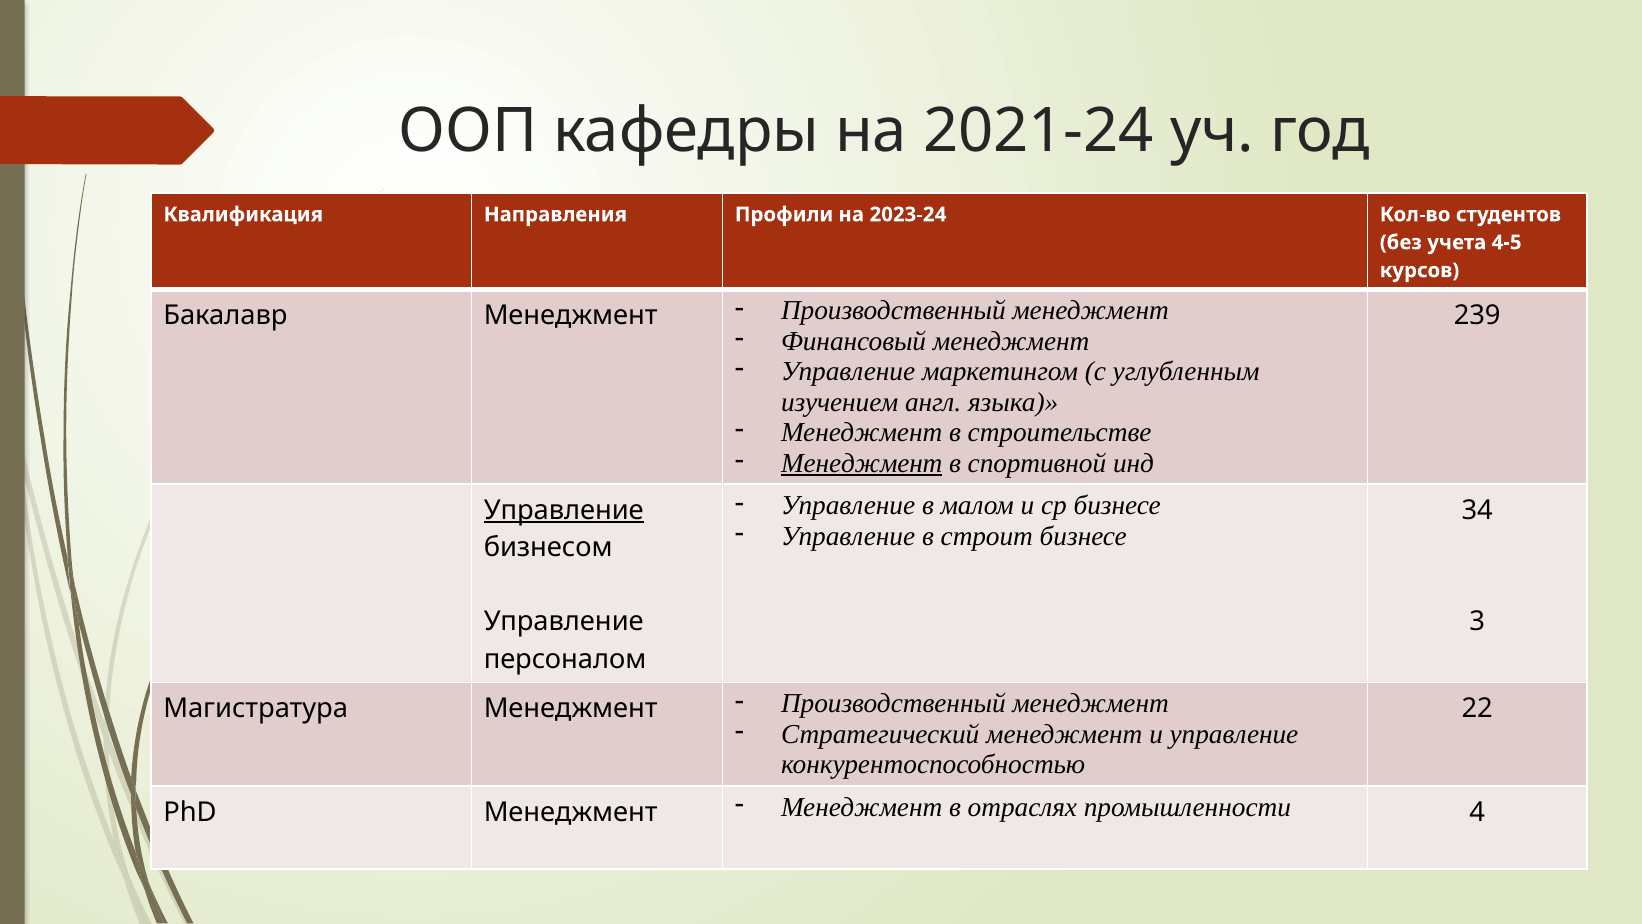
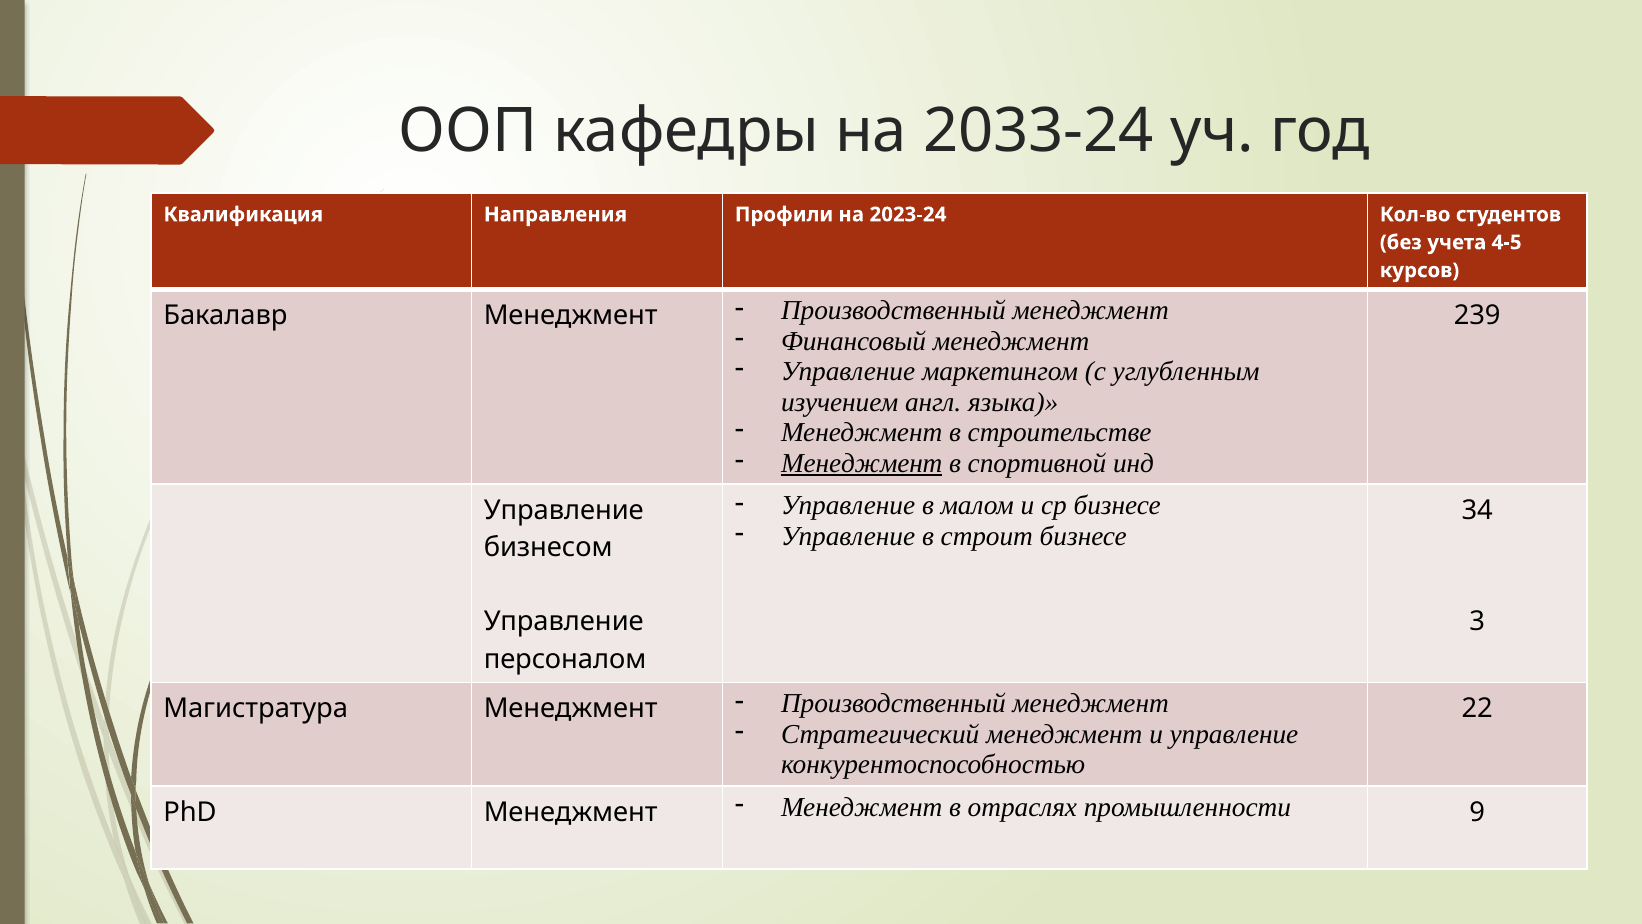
2021-24: 2021-24 -> 2033-24 (1039, 131)
Управление underline: present -> none (564, 510)
4: 4 -> 9 (1477, 812)
